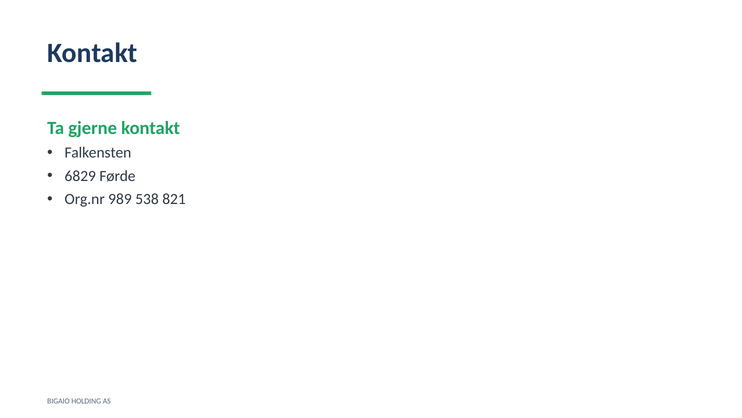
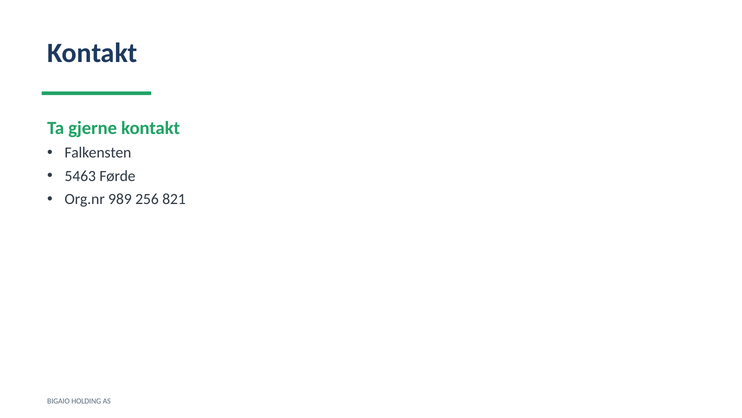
6829: 6829 -> 5463 (80, 176)
538: 538 -> 256 (147, 199)
